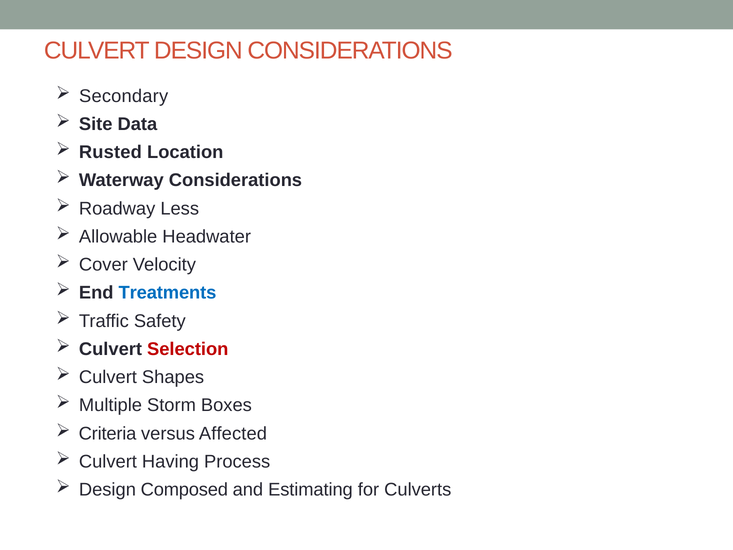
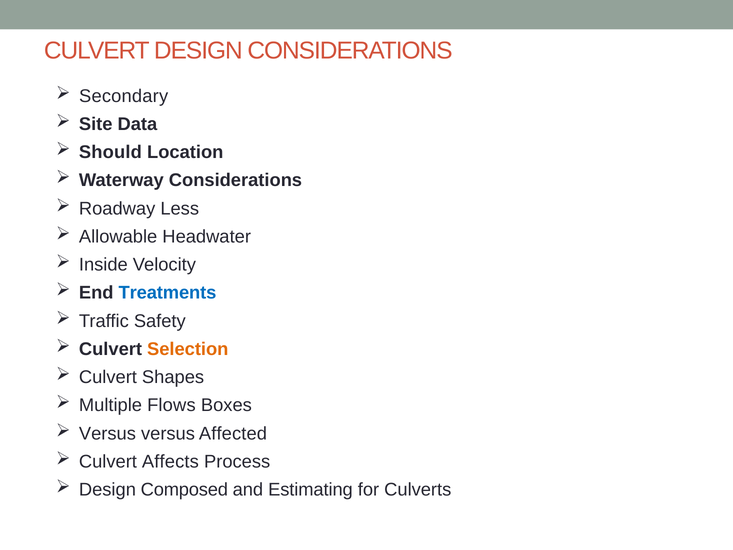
Rusted: Rusted -> Should (110, 152)
Cover: Cover -> Inside (103, 265)
Selection colour: red -> orange (188, 349)
Storm: Storm -> Flows (171, 405)
Criteria: Criteria -> Versus (107, 433)
Having: Having -> Affects (170, 461)
